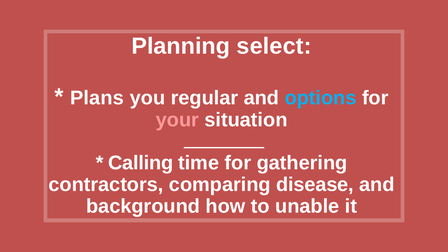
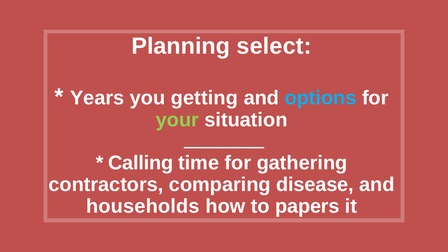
Plans: Plans -> Years (97, 98)
regular: regular -> getting (204, 98)
your colour: pink -> light green (177, 120)
background: background -> households (143, 206)
unable: unable -> papers (307, 206)
